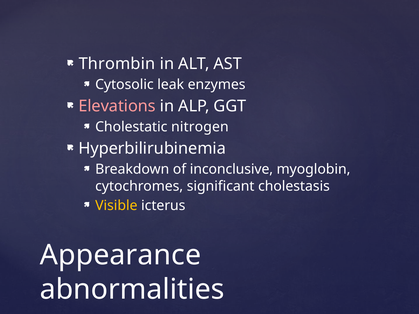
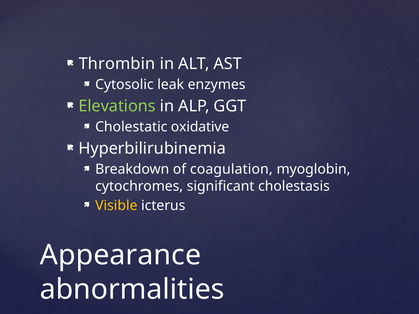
Elevations colour: pink -> light green (117, 106)
nitrogen: nitrogen -> oxidative (200, 127)
inconclusive: inconclusive -> coagulation (231, 170)
